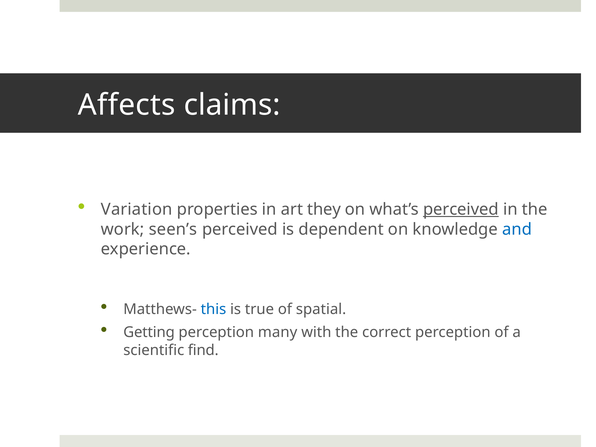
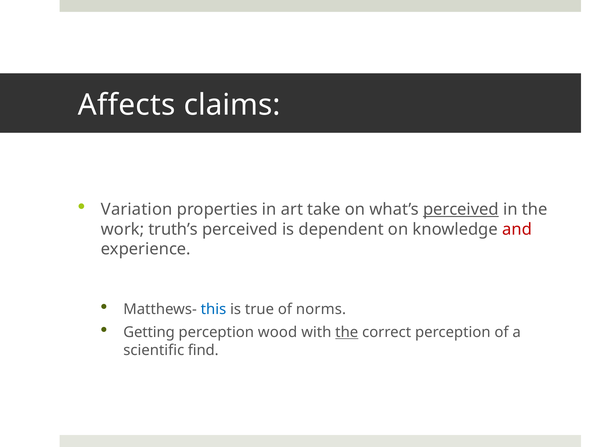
they: they -> take (324, 209)
seen’s: seen’s -> truth’s (173, 229)
and colour: blue -> red (517, 229)
spatial: spatial -> norms (321, 309)
many: many -> wood (278, 332)
the underline: none -> present (347, 332)
